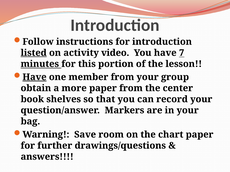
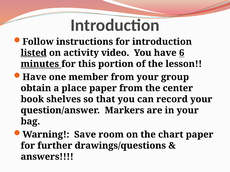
7: 7 -> 6 (182, 53)
Have underline: present -> none (35, 77)
more: more -> place (74, 88)
